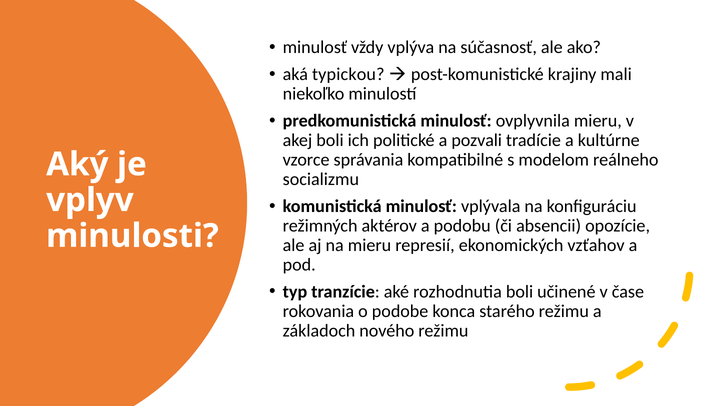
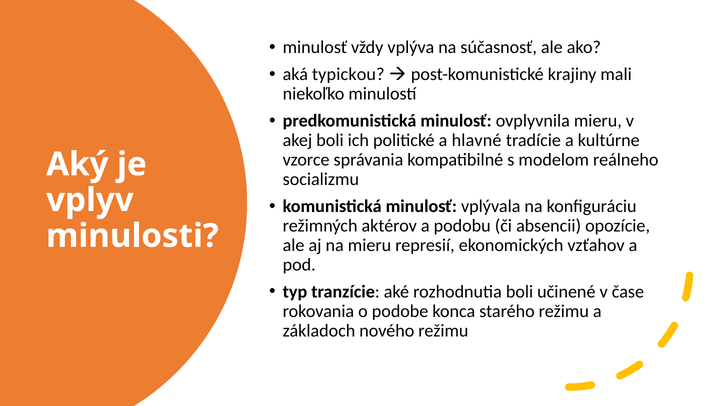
pozvali: pozvali -> hlavné (477, 141)
